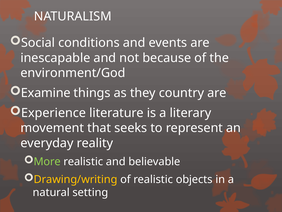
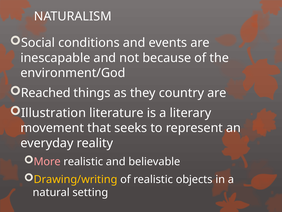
Examine: Examine -> Reached (46, 93)
Experience: Experience -> Illustration (54, 113)
More colour: light green -> pink (47, 161)
